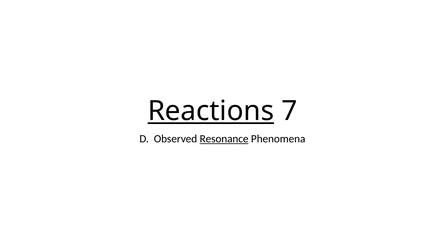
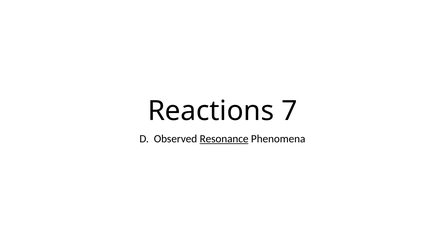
Reactions underline: present -> none (211, 111)
